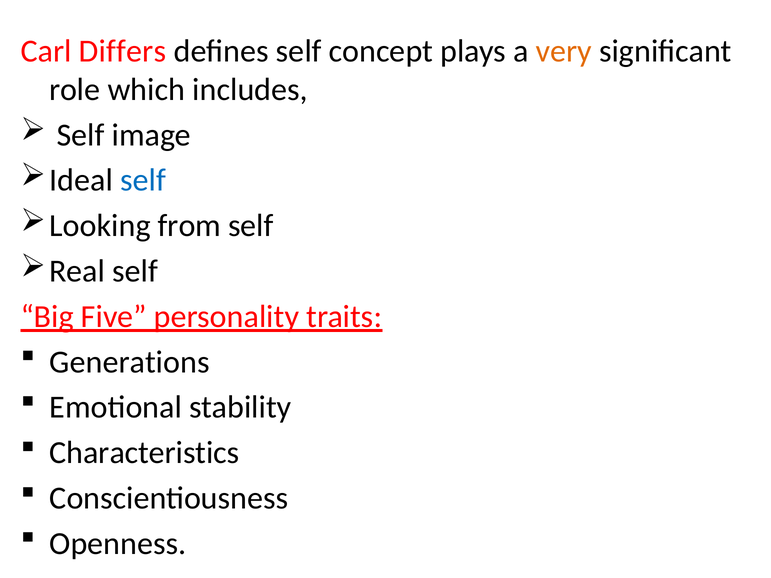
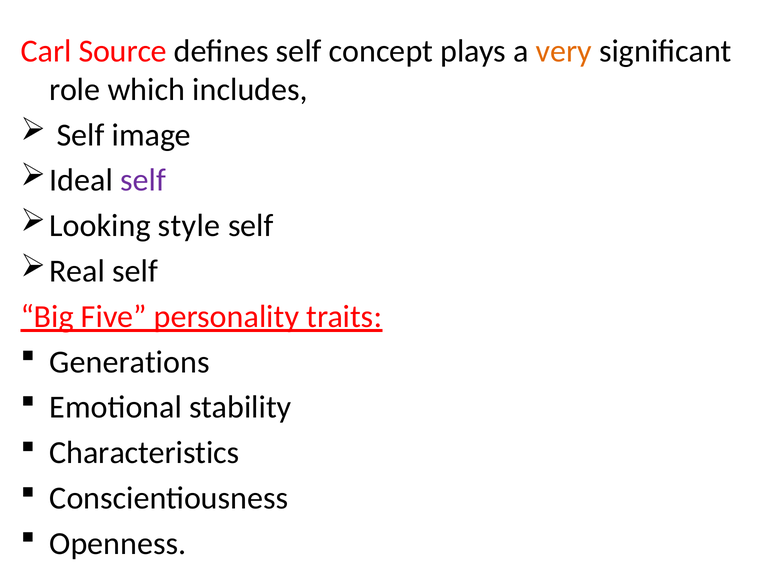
Differs: Differs -> Source (123, 51)
self colour: blue -> purple (143, 180)
from: from -> style (189, 226)
